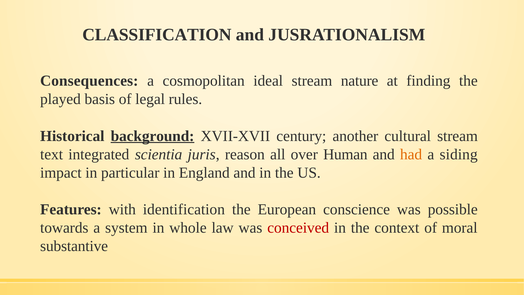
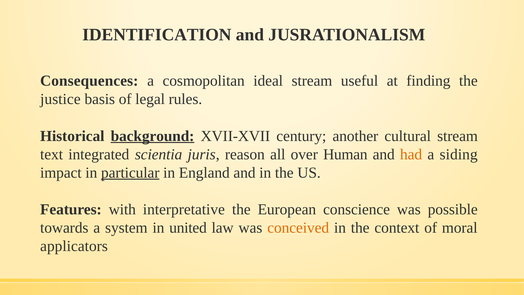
CLASSIFICATION: CLASSIFICATION -> IDENTIFICATION (157, 35)
nature: nature -> useful (360, 81)
played: played -> justice (60, 99)
particular underline: none -> present (130, 173)
identification: identification -> interpretative (184, 209)
whole: whole -> united (188, 228)
conceived colour: red -> orange (298, 228)
substantive: substantive -> applicators (74, 246)
